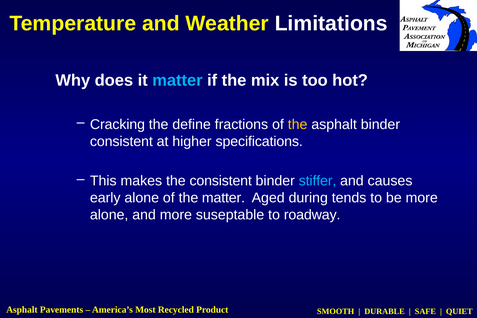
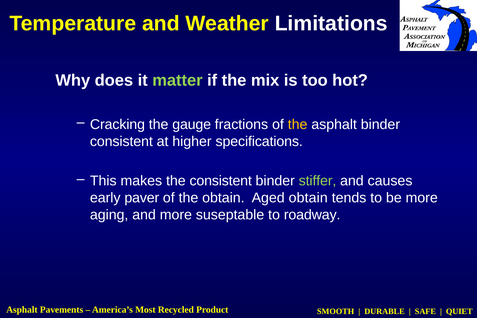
matter colour: light blue -> light green (177, 80)
define: define -> gauge (192, 124)
stiffer colour: light blue -> light green (318, 181)
early alone: alone -> paver (142, 198)
the matter: matter -> obtain (223, 198)
Aged during: during -> obtain (308, 198)
alone: alone -> aging (109, 215)
